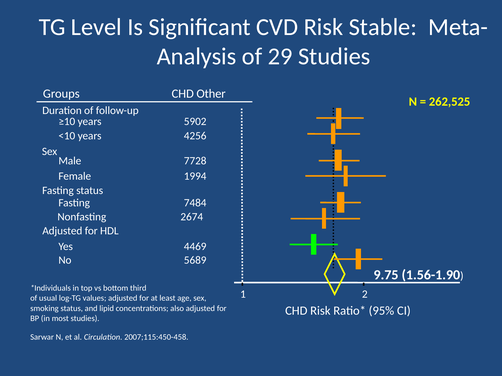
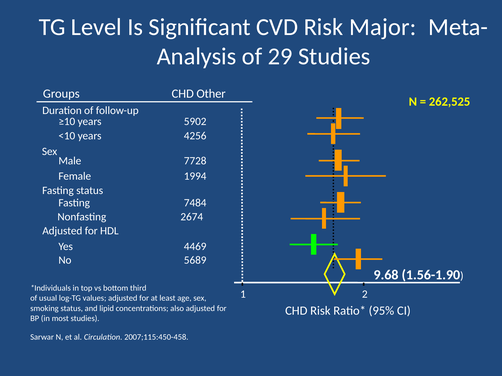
Stable: Stable -> Major (383, 27)
9.75: 9.75 -> 9.68 (386, 275)
